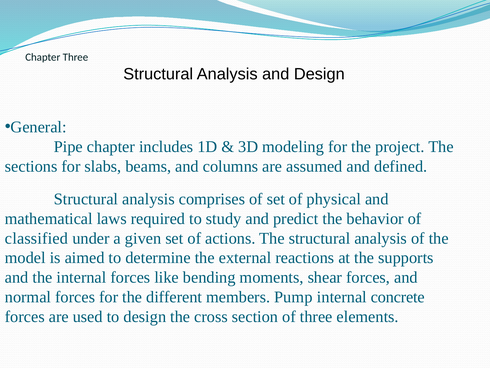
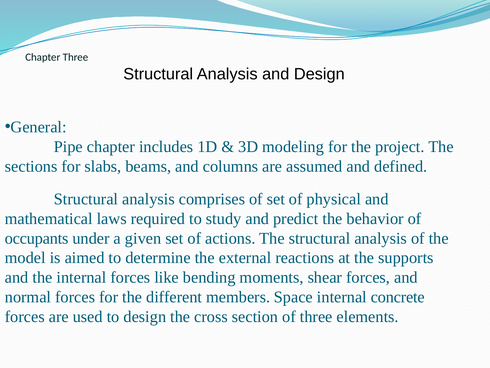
classified: classified -> occupants (37, 238)
Pump: Pump -> Space (293, 297)
